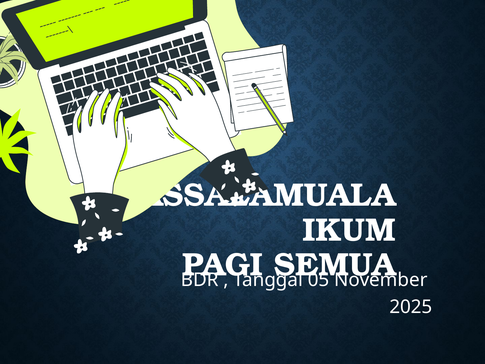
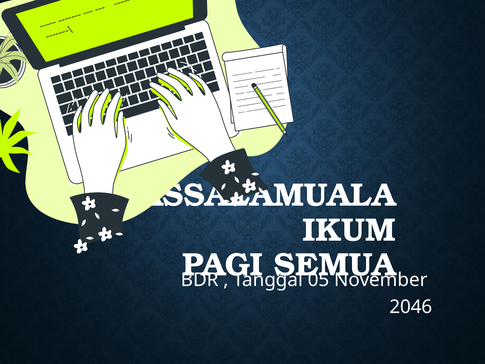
2025: 2025 -> 2046 (411, 307)
